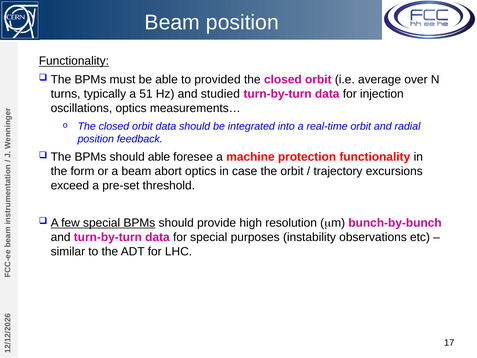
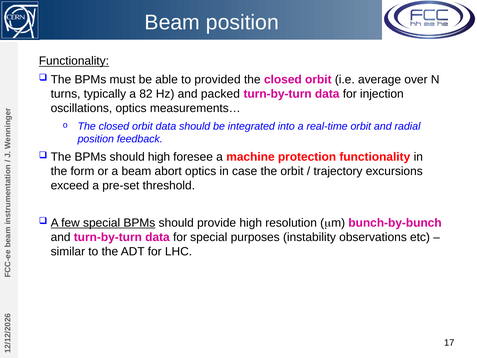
51: 51 -> 82 (146, 94)
studied: studied -> packed (220, 94)
should able: able -> high (159, 157)
